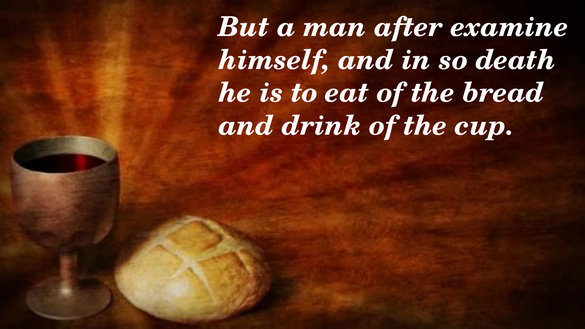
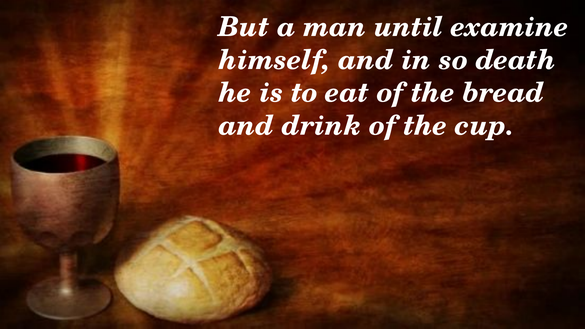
after: after -> until (409, 27)
